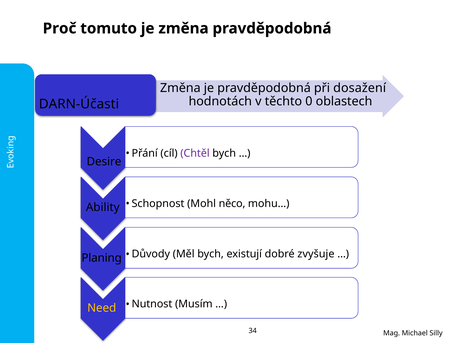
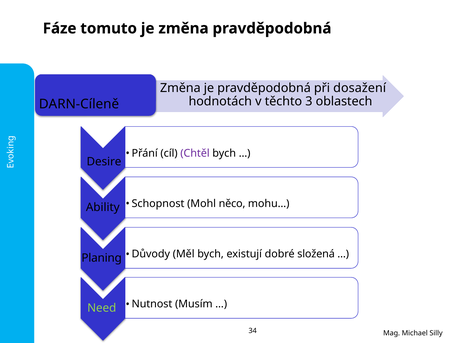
Proč: Proč -> Fáze (60, 28)
0: 0 -> 3 (309, 101)
DARN-Účasti: DARN-Účasti -> DARN-Cíleně (79, 104)
zvyšuje: zvyšuje -> složená (316, 254)
Need colour: yellow -> light green (102, 308)
